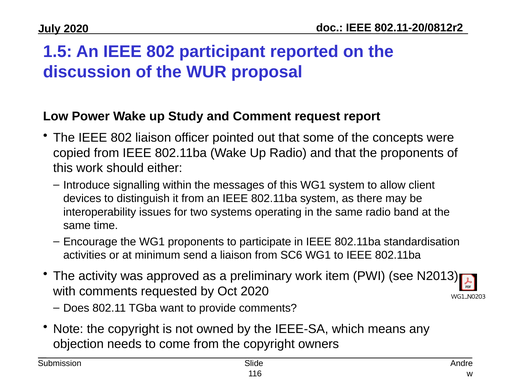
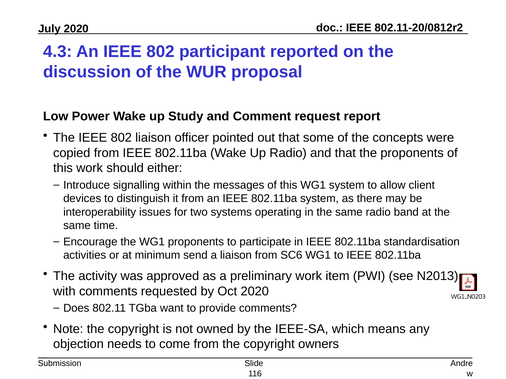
1.5: 1.5 -> 4.3 (58, 52)
